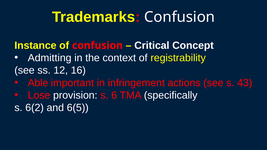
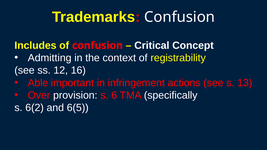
Instance: Instance -> Includes (35, 46)
43: 43 -> 13 (245, 83)
Lose: Lose -> Over (39, 95)
